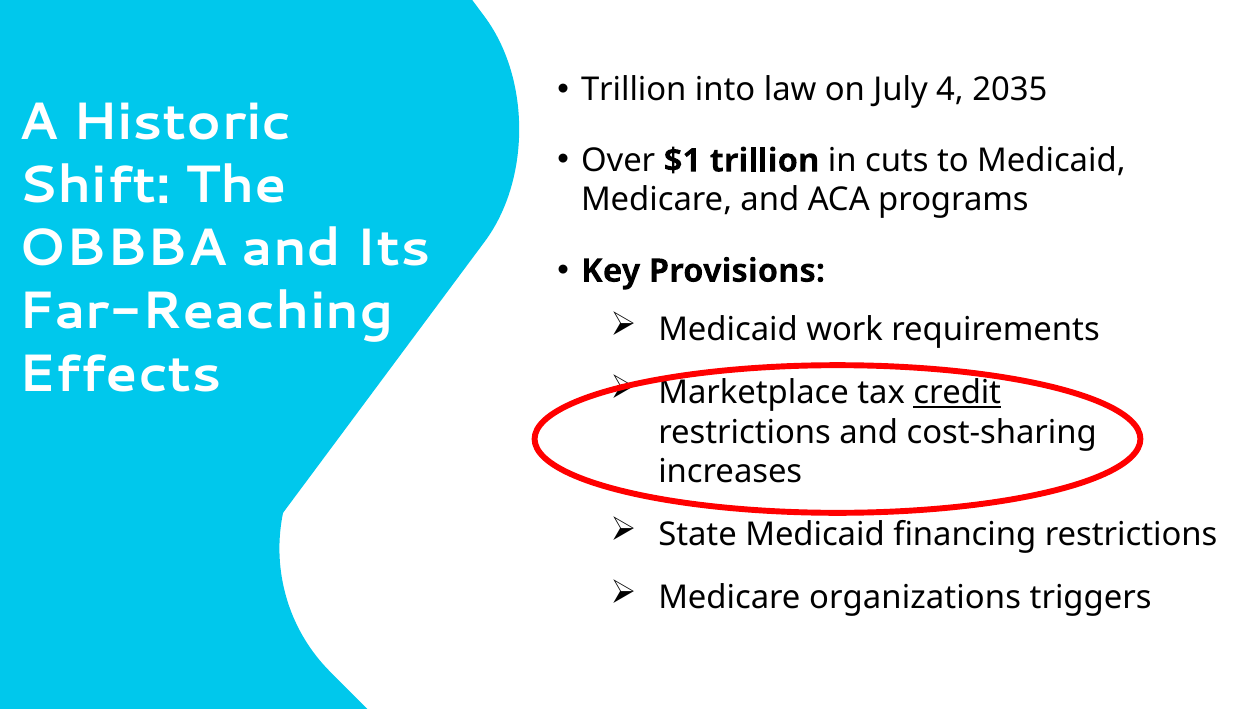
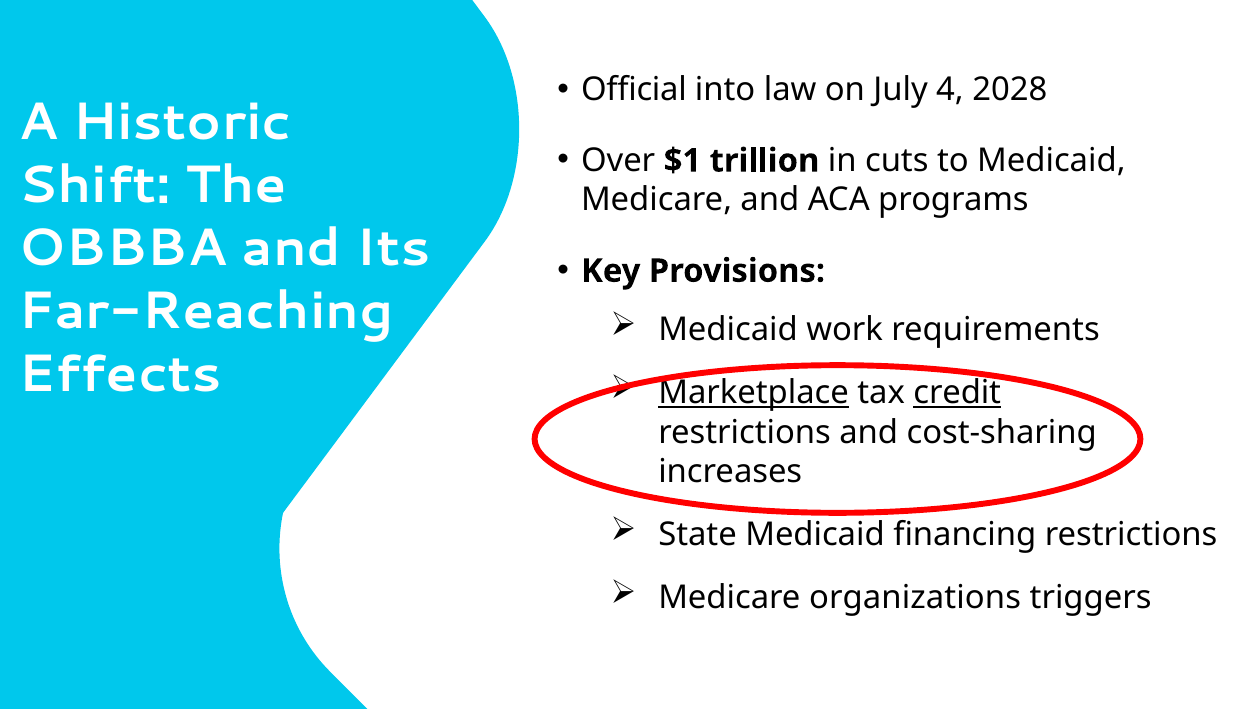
Trillion: Trillion -> Official (634, 90)
2035: 2035 -> 2028 (1010, 90)
Marketplace underline: none -> present (754, 393)
